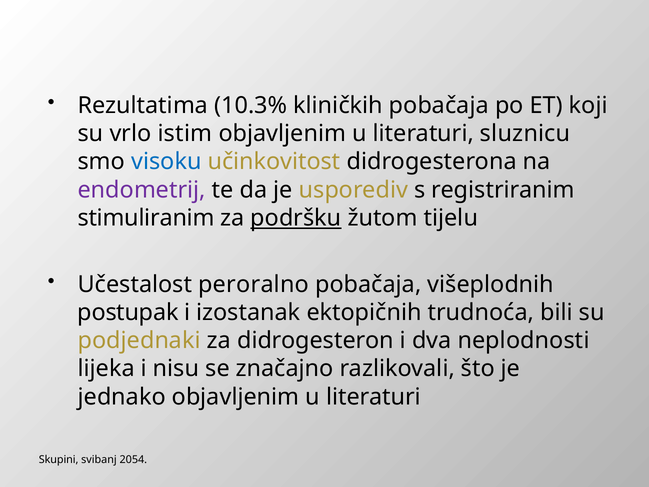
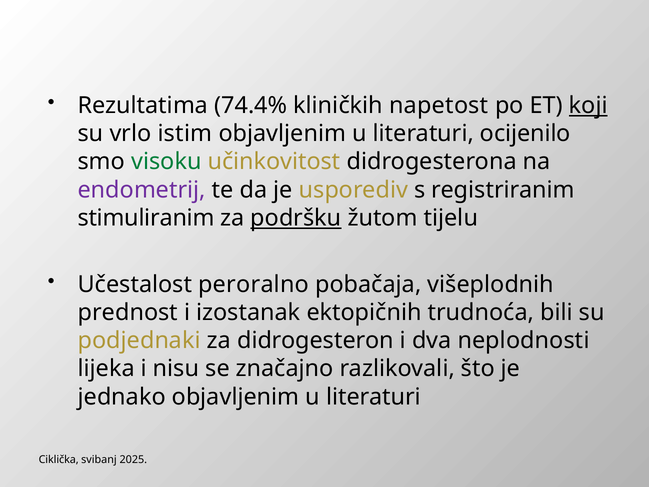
10.3%: 10.3% -> 74.4% (251, 105)
kliničkih pobačaja: pobačaja -> napetost (439, 105)
koji underline: none -> present (588, 105)
sluznicu: sluznicu -> ocijenilo (525, 134)
visoku colour: blue -> green (166, 162)
postupak: postupak -> prednost (128, 312)
Skupini: Skupini -> Ciklička (59, 459)
2054: 2054 -> 2025 (133, 459)
